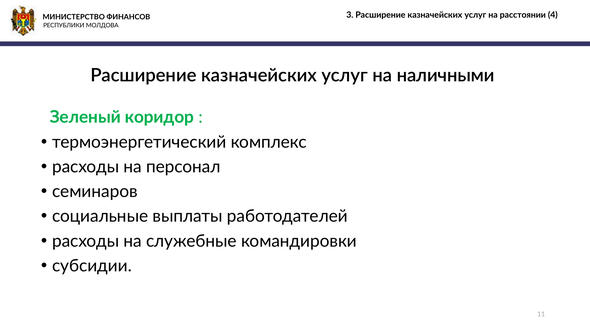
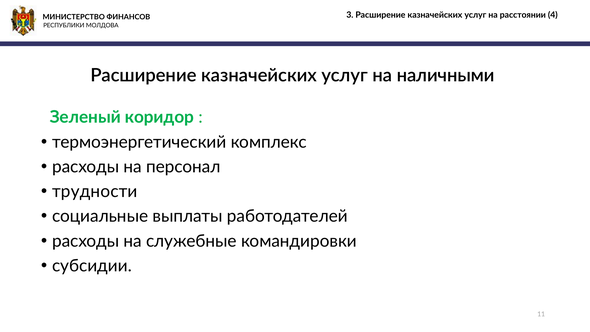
семинаров: семинаров -> трудности (95, 191)
